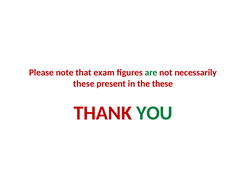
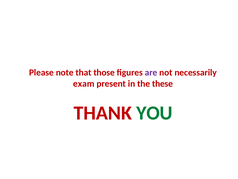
exam: exam -> those (104, 72)
are colour: green -> purple (151, 72)
these: these -> exam (84, 83)
